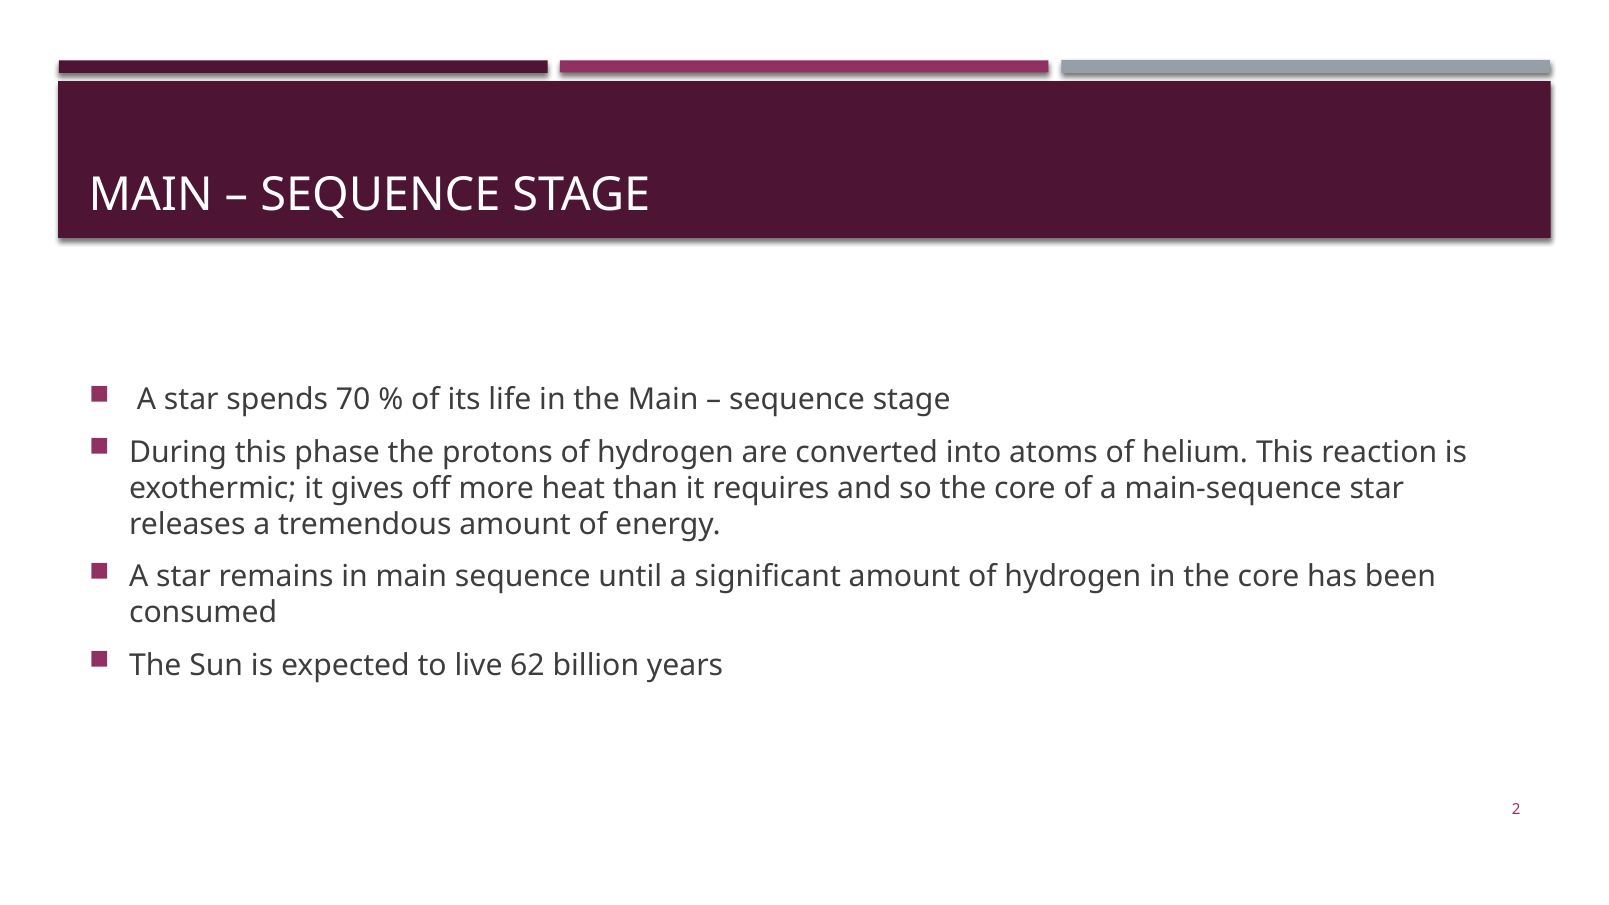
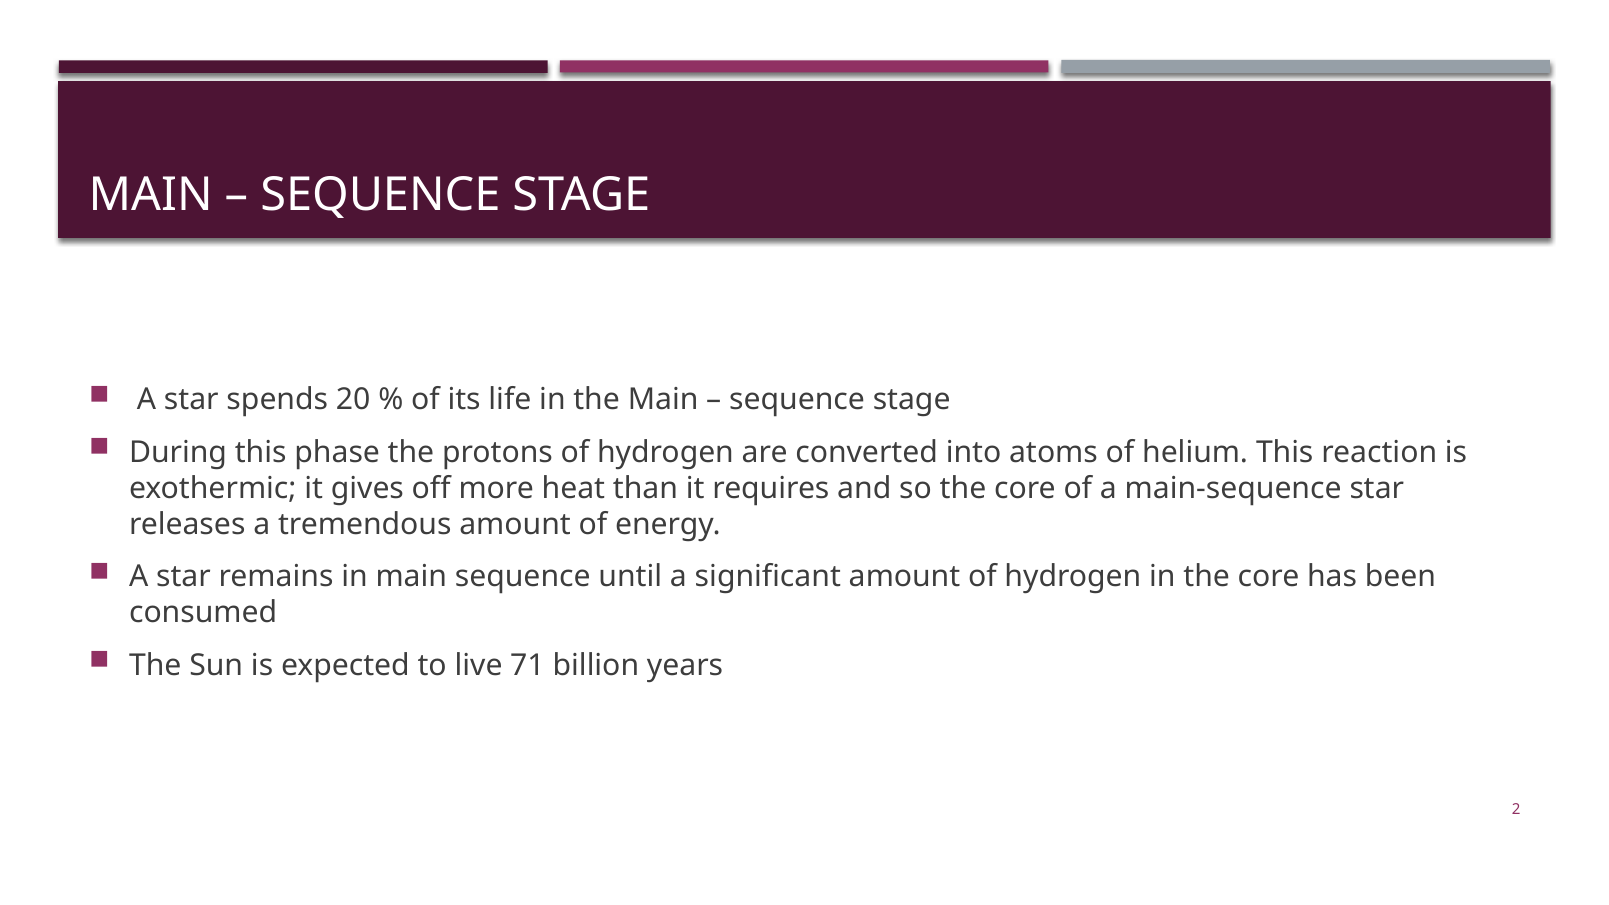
70: 70 -> 20 (353, 400)
62: 62 -> 71 (527, 665)
